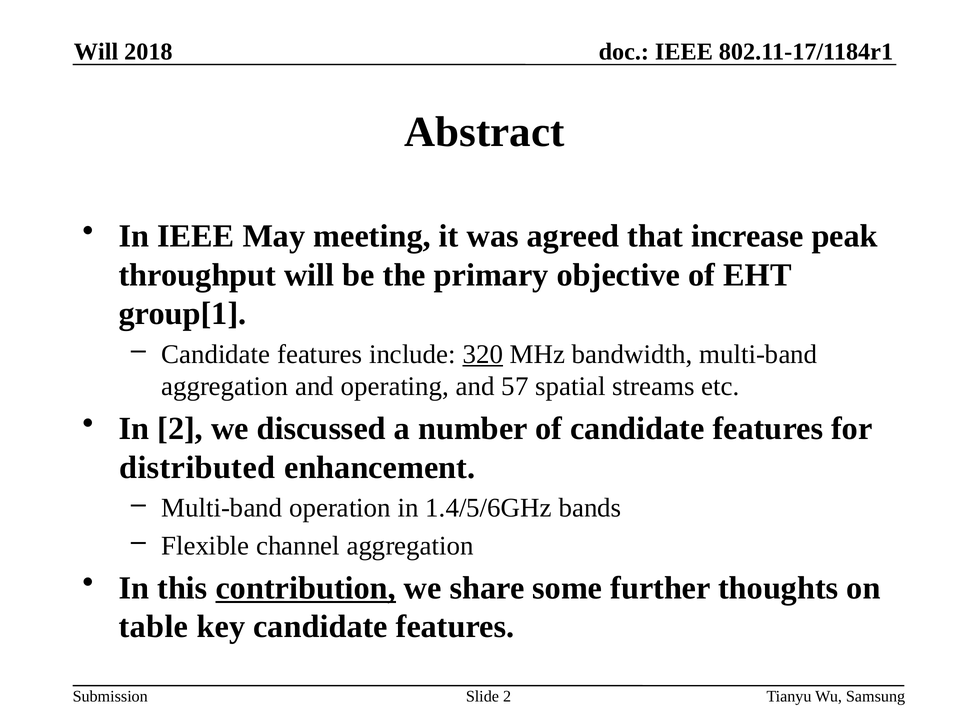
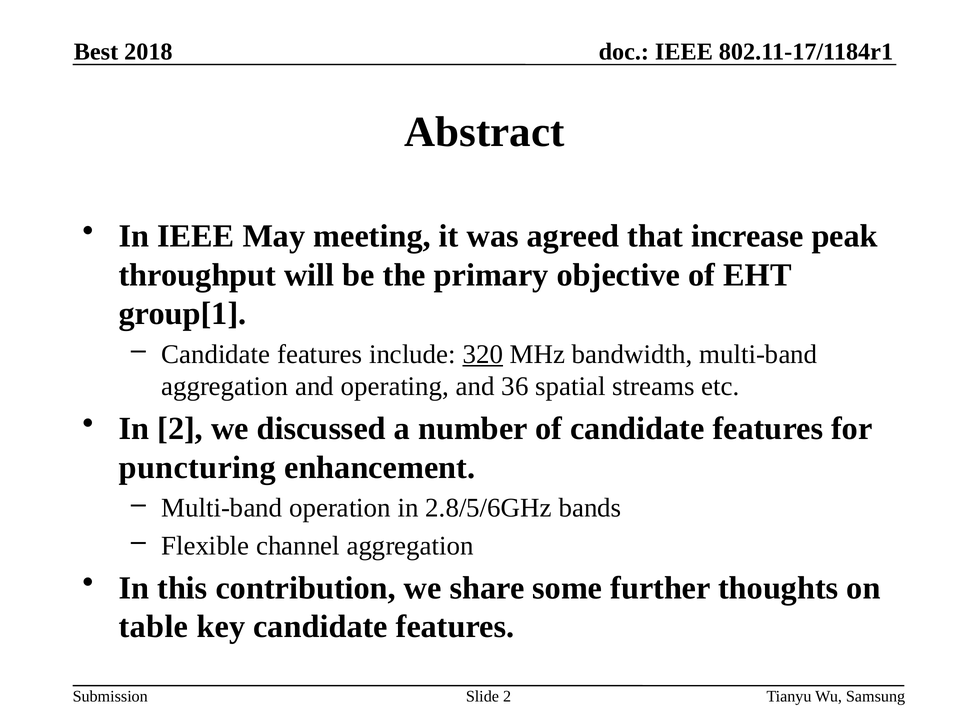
Will: Will -> Best (96, 52)
57: 57 -> 36 (515, 387)
distributed: distributed -> puncturing (197, 468)
1.4/5/6GHz: 1.4/5/6GHz -> 2.8/5/6GHz (489, 508)
contribution underline: present -> none (306, 589)
